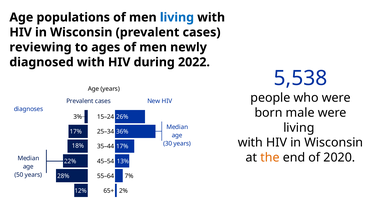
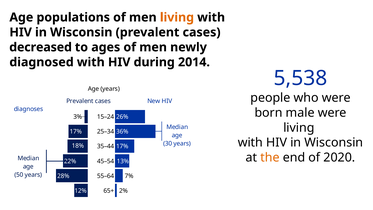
living colour: blue -> orange (177, 17)
reviewing: reviewing -> decreased (41, 47)
2022: 2022 -> 2014 (194, 62)
